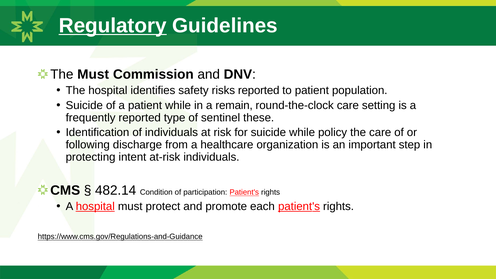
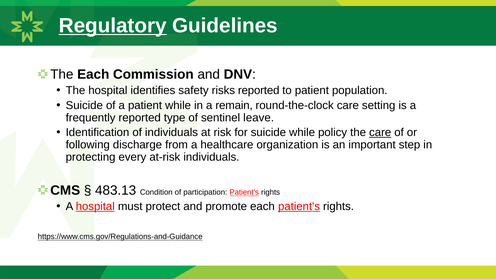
The Must: Must -> Each (93, 75)
these: these -> leave (259, 118)
care underline: none -> present (380, 132)
intent: intent -> every (132, 157)
482.14: 482.14 -> 483.13 (116, 190)
